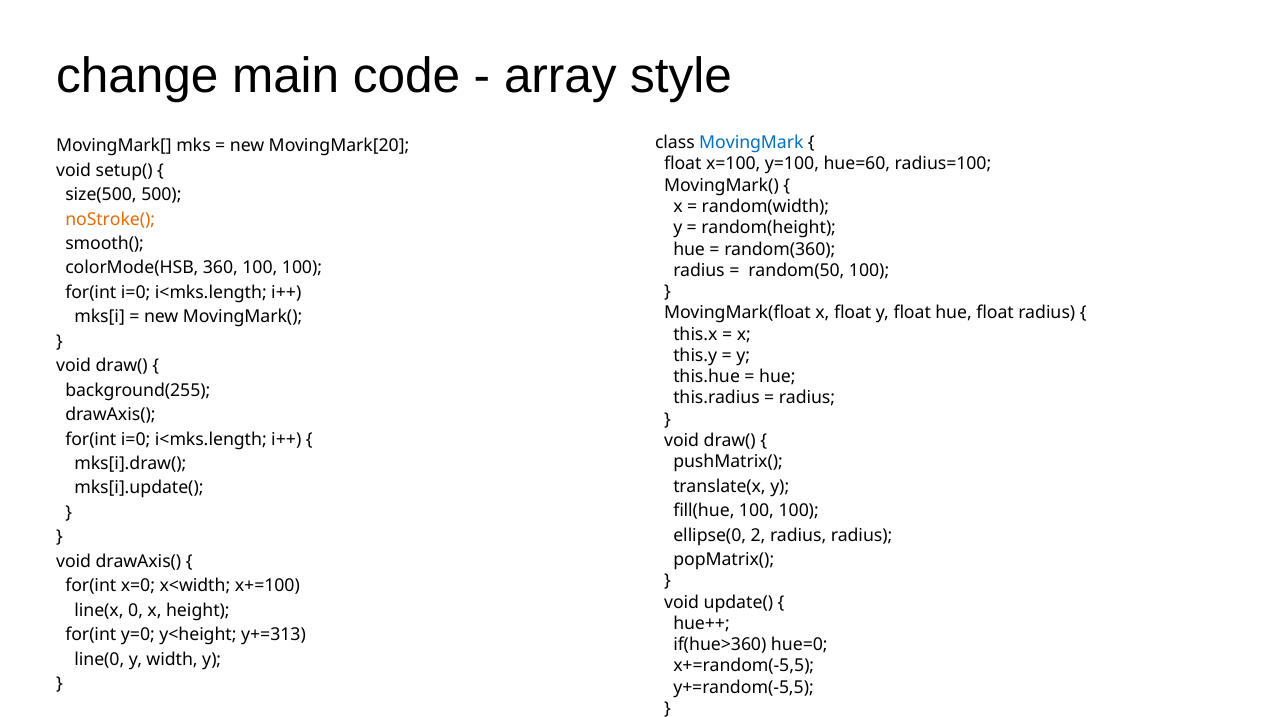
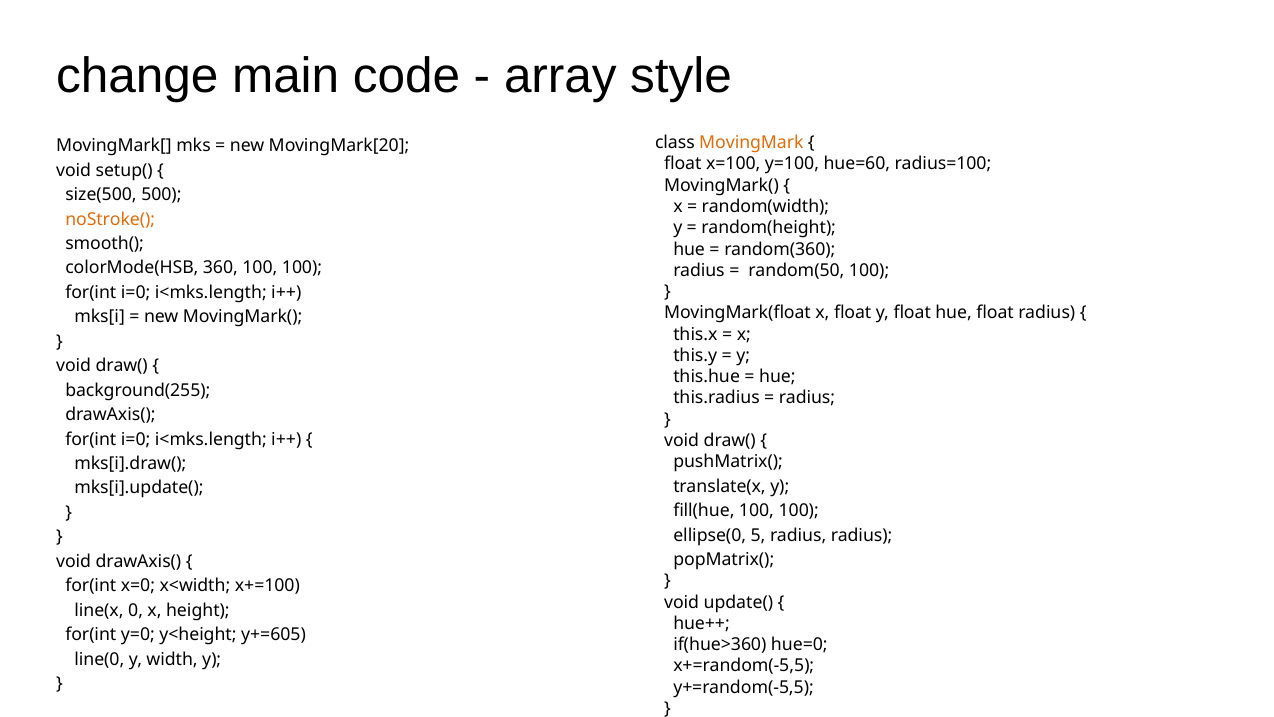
MovingMark colour: blue -> orange (751, 143)
2: 2 -> 5 (758, 535)
y+=313: y+=313 -> y+=605 (273, 634)
